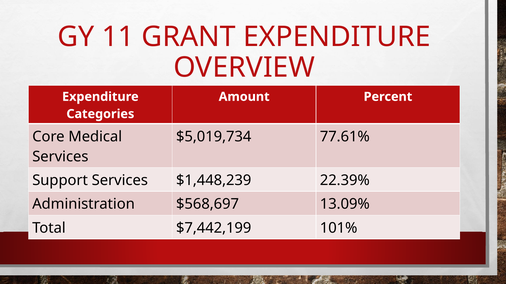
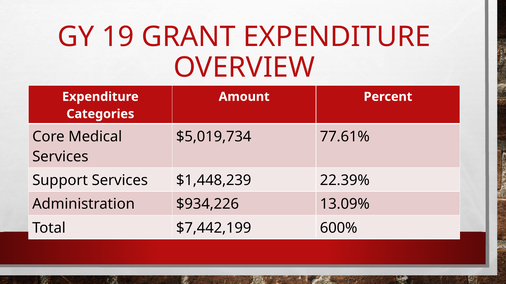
11: 11 -> 19 (118, 37)
$568,697: $568,697 -> $934,226 (208, 205)
101%: 101% -> 600% (339, 228)
